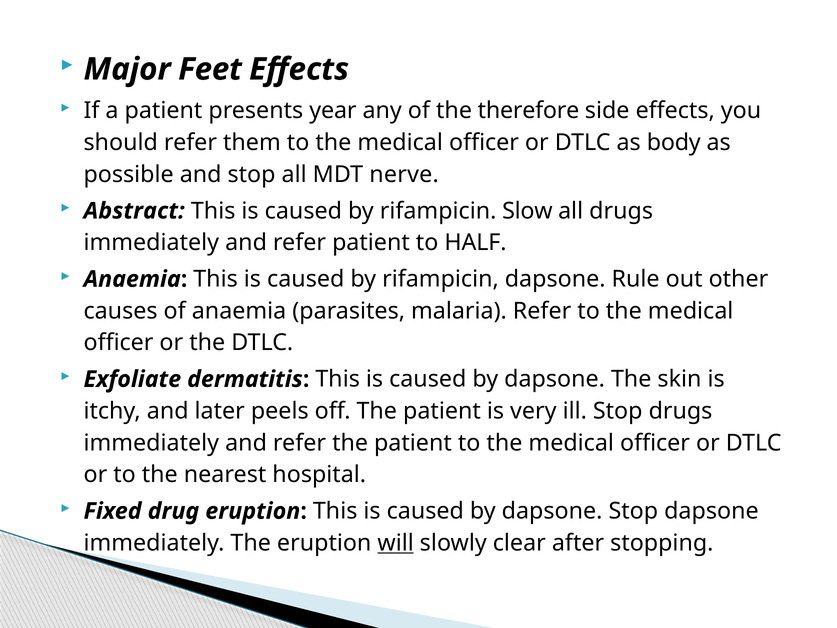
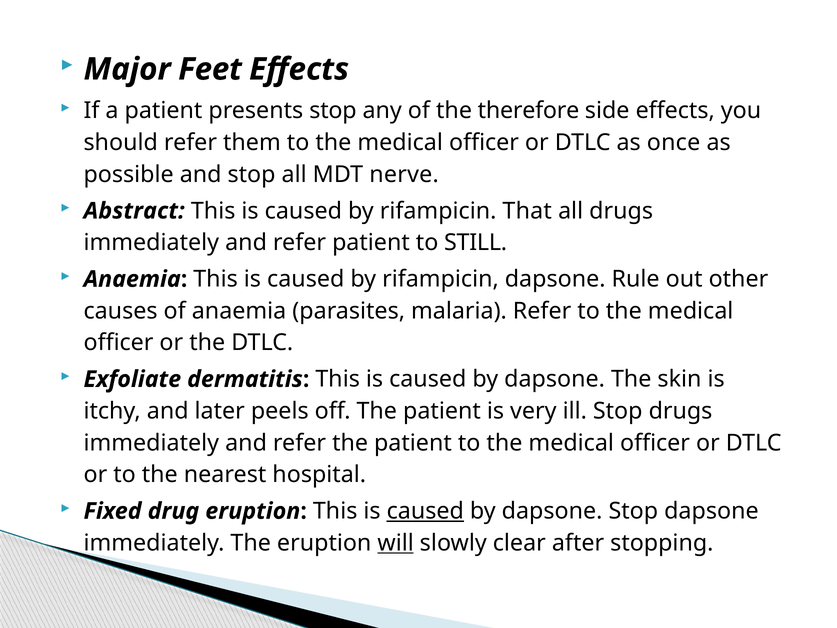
presents year: year -> stop (333, 111)
body: body -> once (674, 143)
Slow: Slow -> That (527, 211)
HALF: HALF -> STILL (476, 243)
caused underline: none -> present (425, 511)
